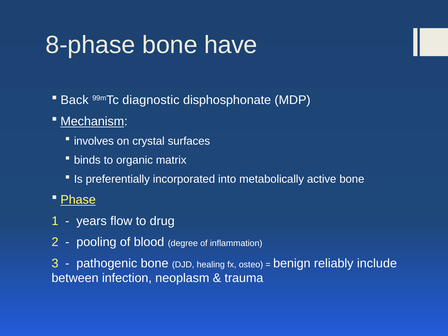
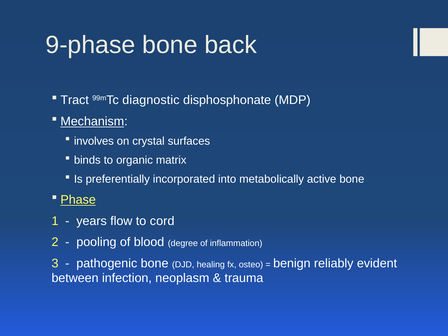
8-phase: 8-phase -> 9-phase (90, 45)
have: have -> back (231, 45)
Back: Back -> Tract (75, 100)
drug: drug -> cord (162, 221)
include: include -> evident (377, 263)
